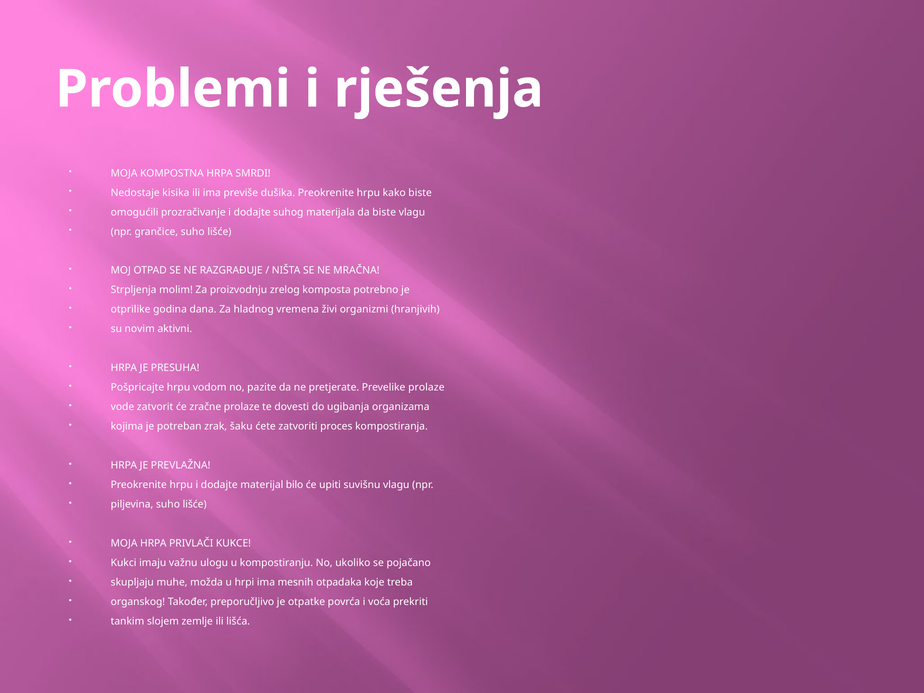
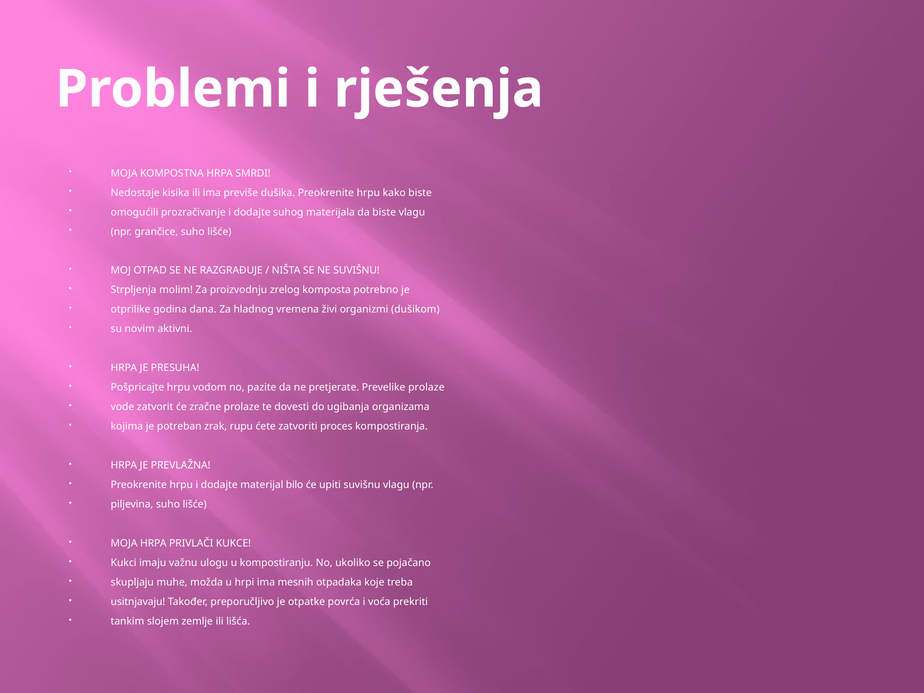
NE MRAČNA: MRAČNA -> SUVIŠNU (356, 271)
hranjivih: hranjivih -> dušikom (415, 310)
šaku: šaku -> rupu (241, 427)
organskog: organskog -> usitnjavaju (138, 602)
